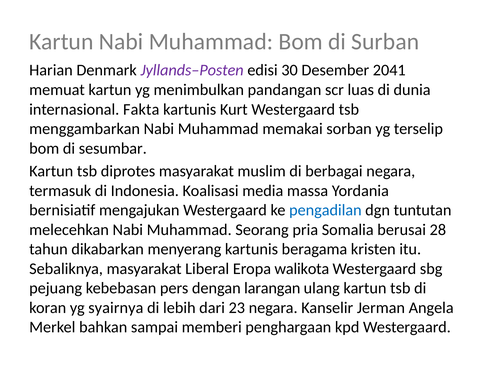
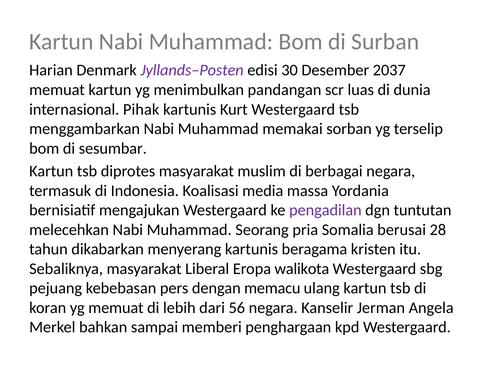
2041: 2041 -> 2037 (389, 70)
Fakta: Fakta -> Pihak (141, 109)
pengadilan colour: blue -> purple (325, 210)
larangan: larangan -> memacu (272, 288)
yg syairnya: syairnya -> memuat (116, 307)
23: 23 -> 56 (237, 307)
